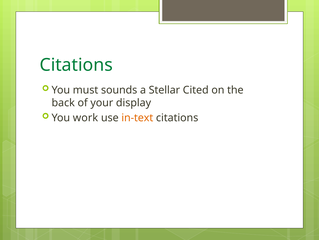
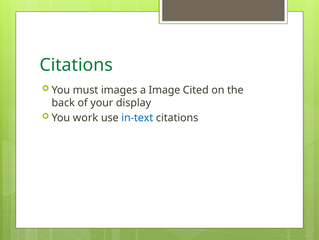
sounds: sounds -> images (119, 90)
Stellar: Stellar -> Image (164, 90)
in-text colour: orange -> blue (137, 117)
